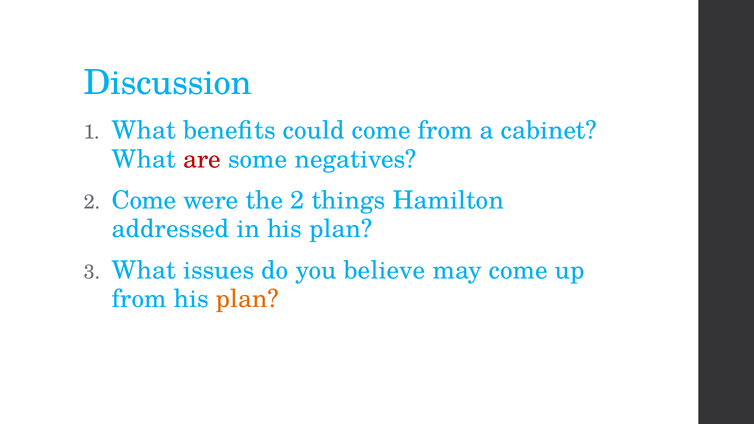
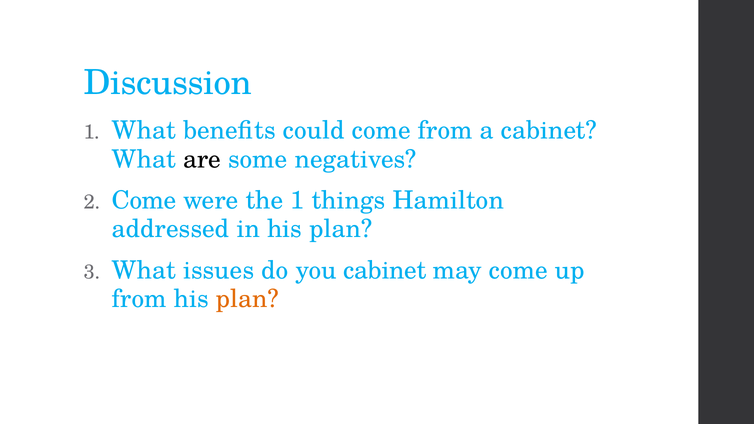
are colour: red -> black (202, 159)
the 2: 2 -> 1 (297, 201)
you believe: believe -> cabinet (385, 270)
